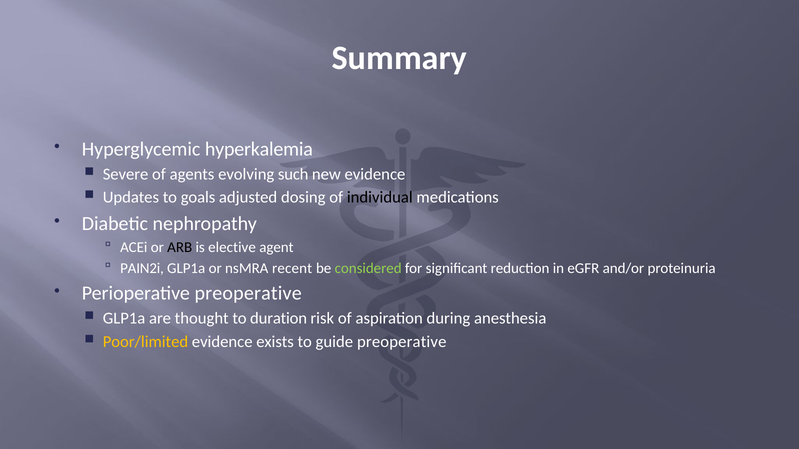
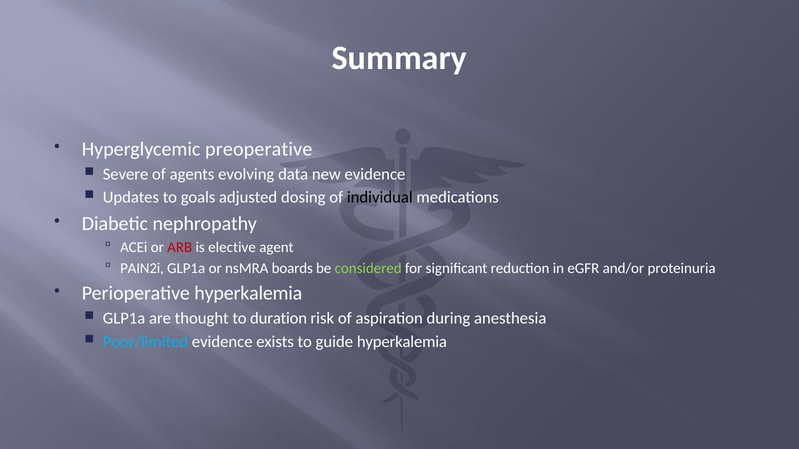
hyperkalemia: hyperkalemia -> preoperative (259, 149)
such: such -> data (293, 174)
ARB colour: black -> red (180, 247)
recent: recent -> boards (292, 268)
Perioperative preoperative: preoperative -> hyperkalemia (248, 294)
Poor/limited colour: yellow -> light blue (145, 342)
guide preoperative: preoperative -> hyperkalemia (402, 342)
